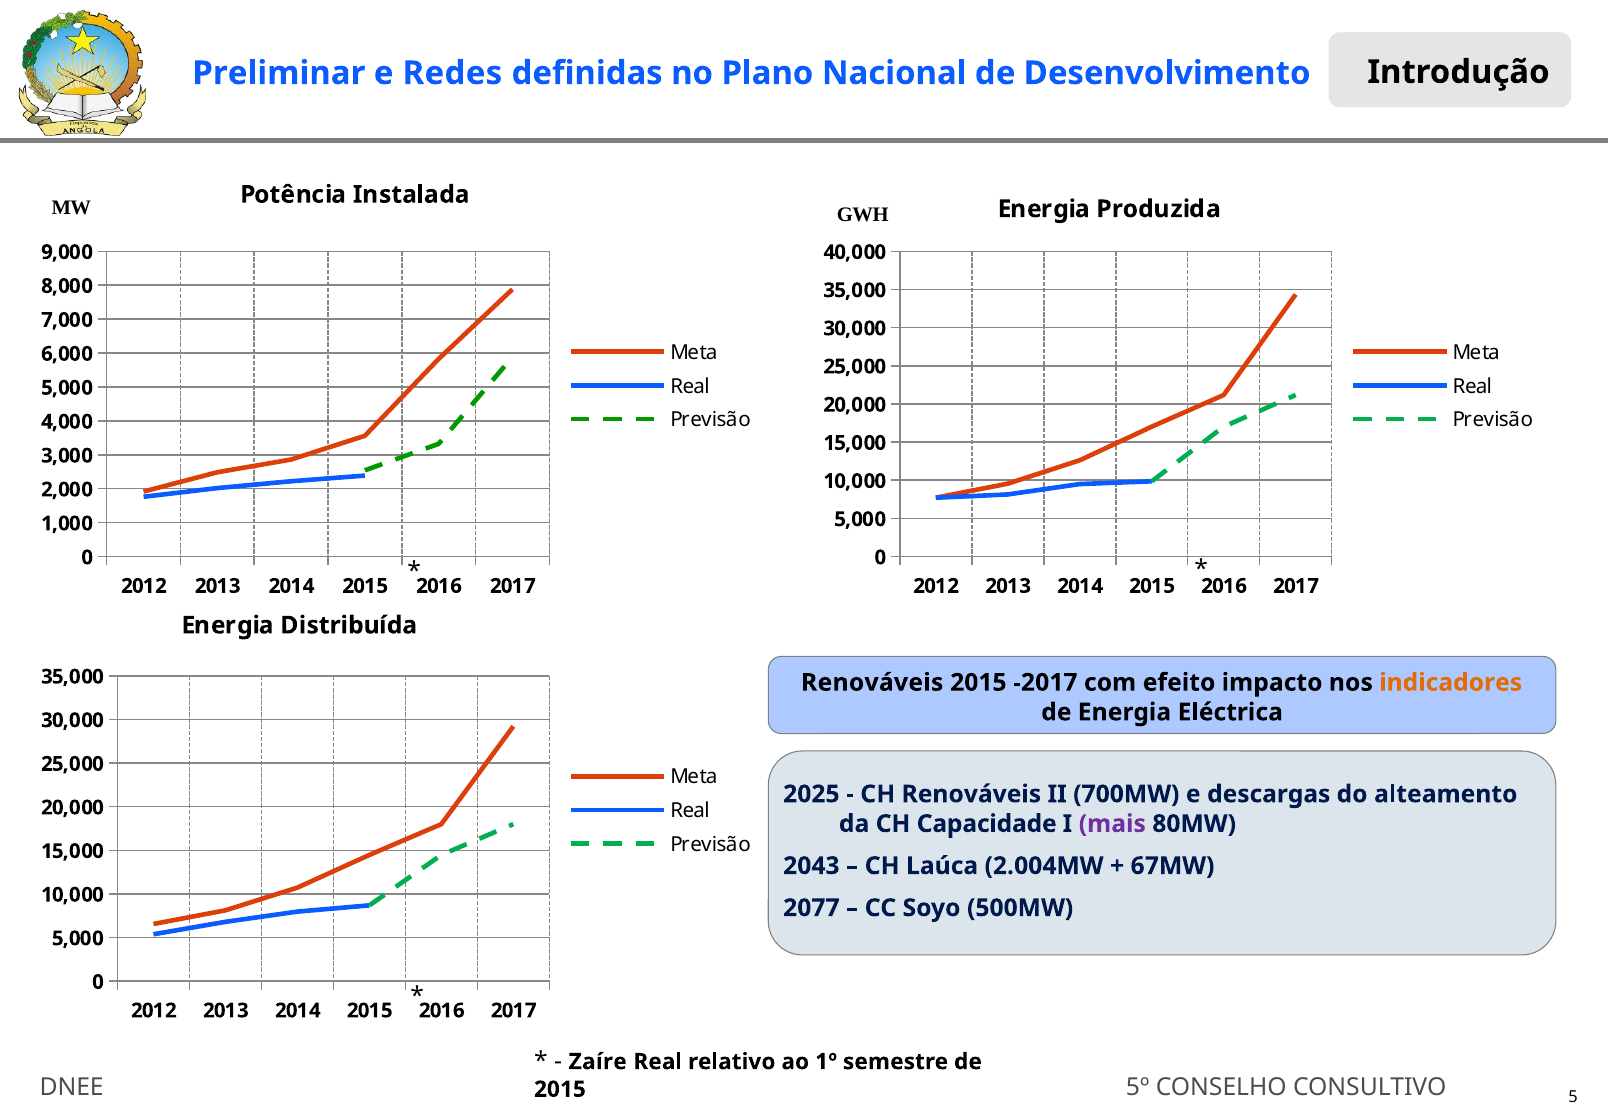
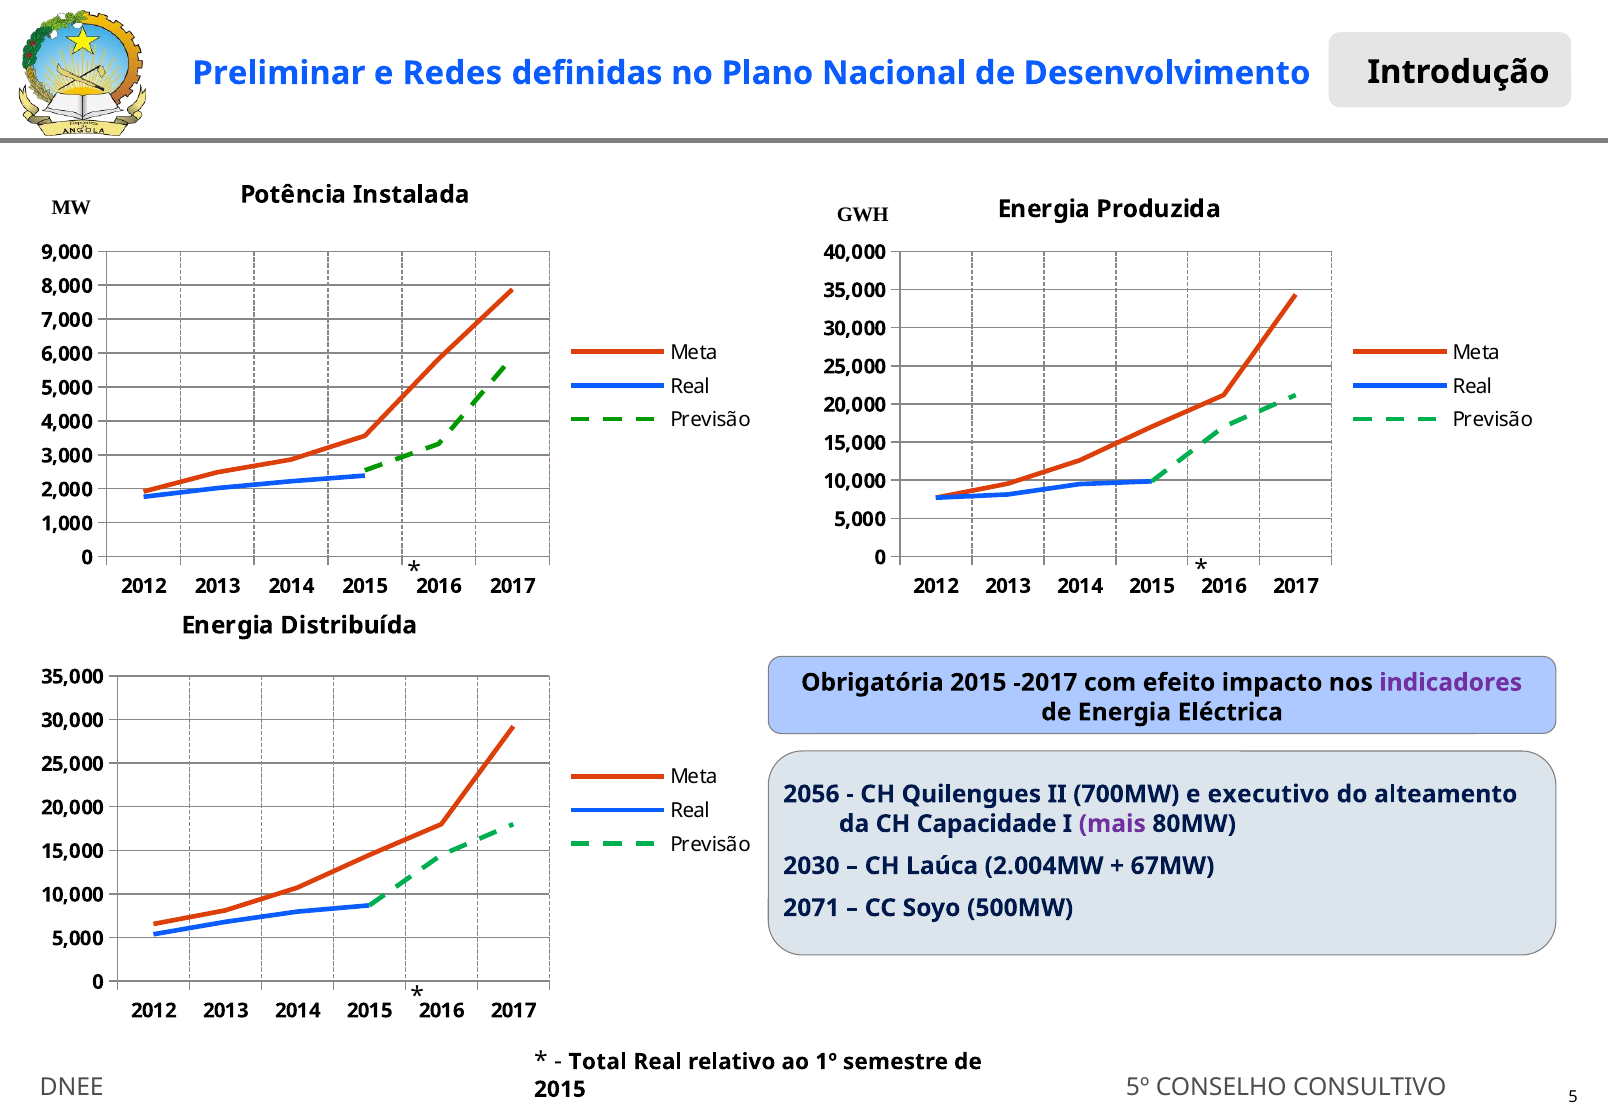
Renováveis: Renováveis -> Obrigatória (872, 683)
indicadores colour: orange -> purple (1451, 683)
2025: 2025 -> 2056 (811, 794)
CH Renováveis: Renováveis -> Quilengues (971, 794)
descargas: descargas -> executivo (1269, 794)
2043: 2043 -> 2030 (811, 866)
2077: 2077 -> 2071 (811, 908)
Zaíre: Zaíre -> Total (598, 1062)
